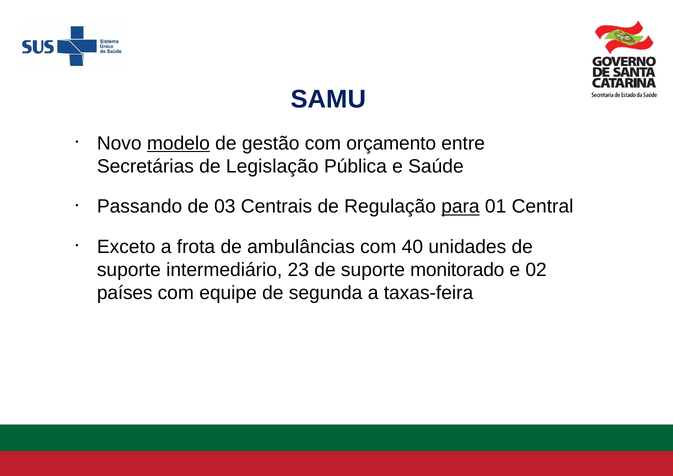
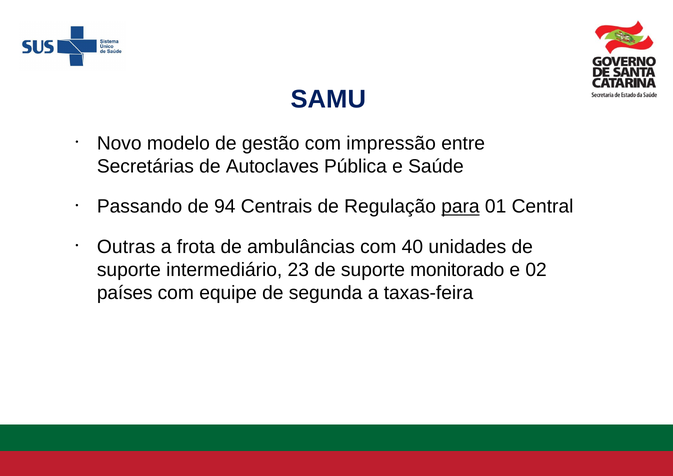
modelo underline: present -> none (178, 143)
orçamento: orçamento -> impressão (391, 143)
Legislação: Legislação -> Autoclaves (272, 166)
03: 03 -> 94 (225, 207)
Exceto: Exceto -> Outras (126, 247)
